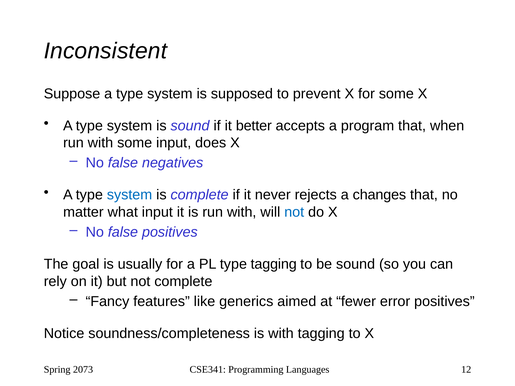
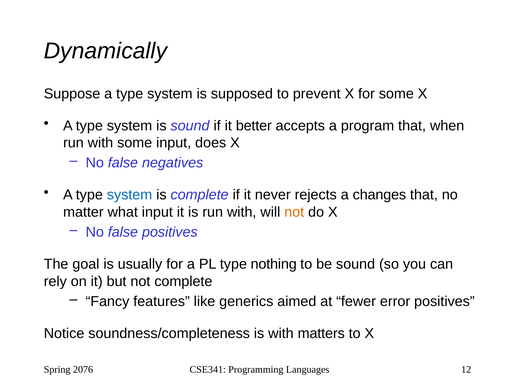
Inconsistent: Inconsistent -> Dynamically (105, 51)
not colour: blue -> orange (294, 212)
type tagging: tagging -> nothing (274, 264)
with tagging: tagging -> matters (321, 334)
2073: 2073 -> 2076 (83, 370)
